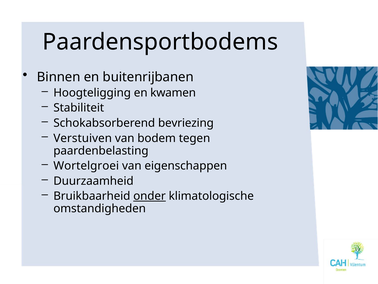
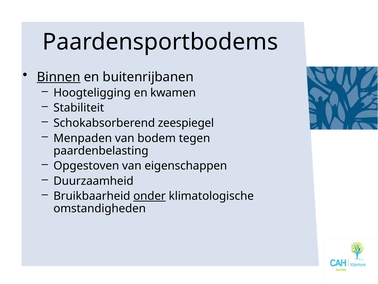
Binnen underline: none -> present (59, 77)
bevriezing: bevriezing -> zeespiegel (186, 123)
Verstuiven: Verstuiven -> Menpaden (83, 138)
Wortelgroei: Wortelgroei -> Opgestoven (86, 166)
